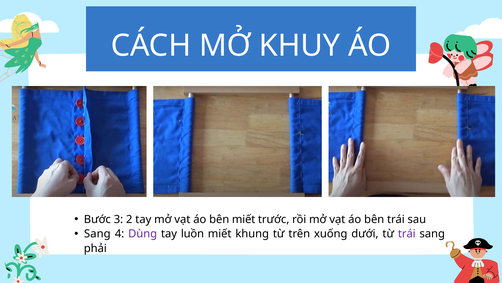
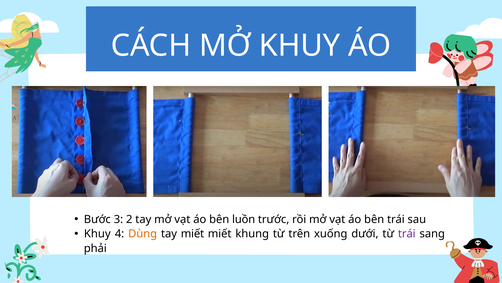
bên miết: miết -> luồn (244, 219)
Sang: Sang -> Khuy (97, 233)
Dùng colour: purple -> orange (143, 233)
tay luồn: luồn -> miết (192, 233)
